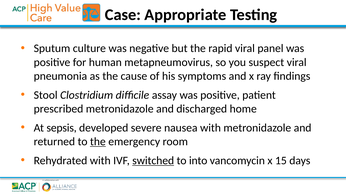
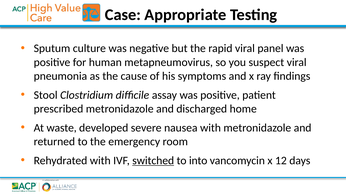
sepsis: sepsis -> waste (62, 128)
the underline: present -> none (98, 142)
15: 15 -> 12 (281, 161)
